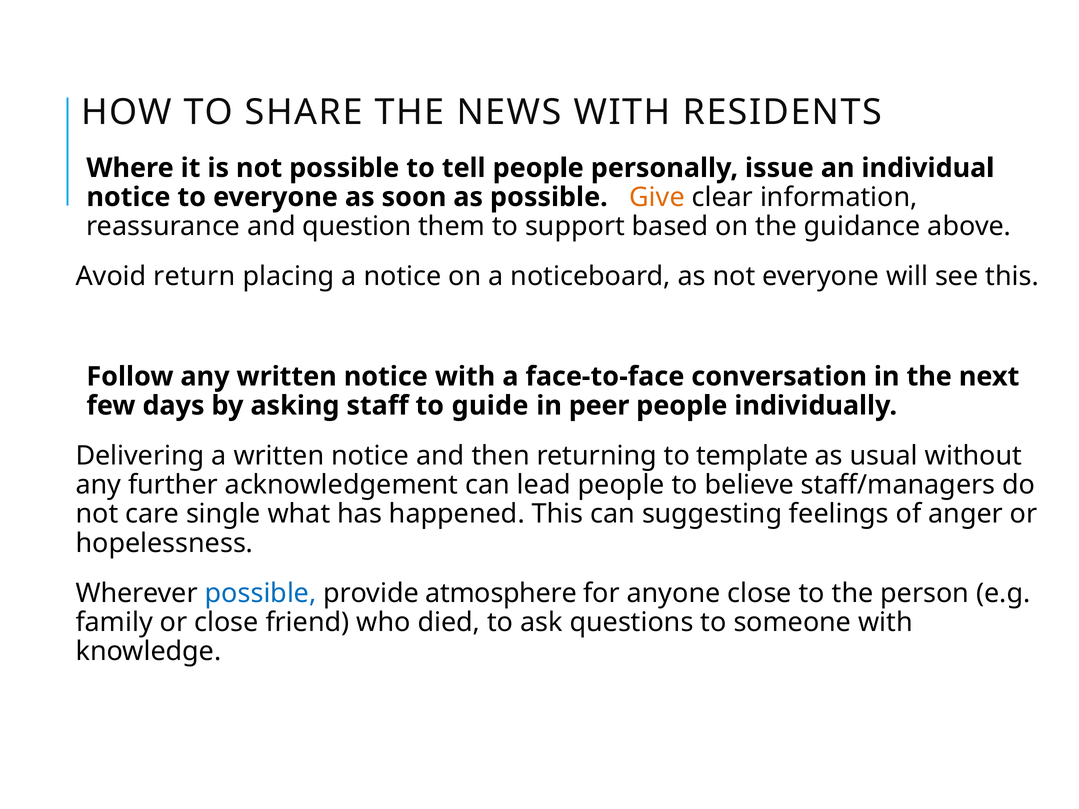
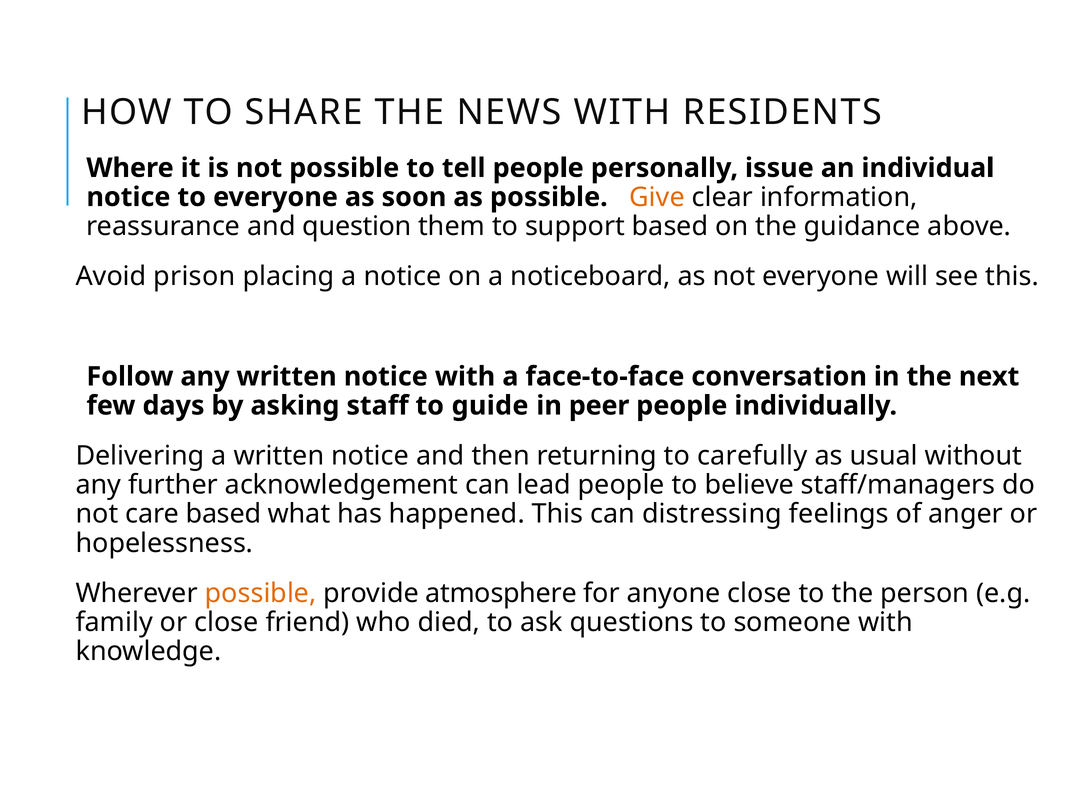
return: return -> prison (194, 276)
template: template -> carefully (752, 456)
care single: single -> based (223, 514)
suggesting: suggesting -> distressing (712, 514)
possible colour: blue -> orange (261, 593)
